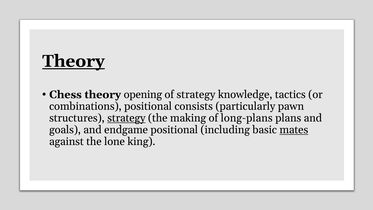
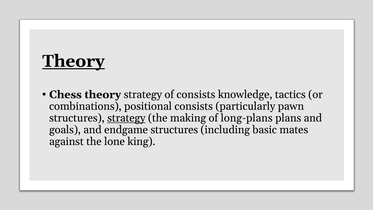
theory opening: opening -> strategy (143, 94)
of strategy: strategy -> consists (196, 94)
endgame positional: positional -> structures (174, 130)
mates underline: present -> none (294, 130)
